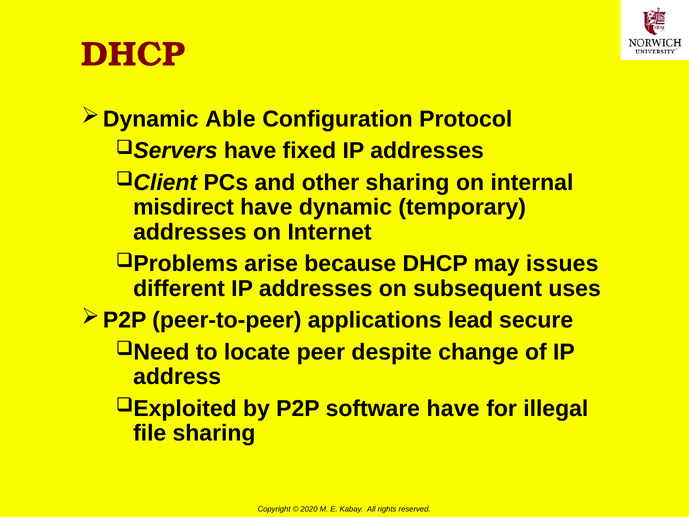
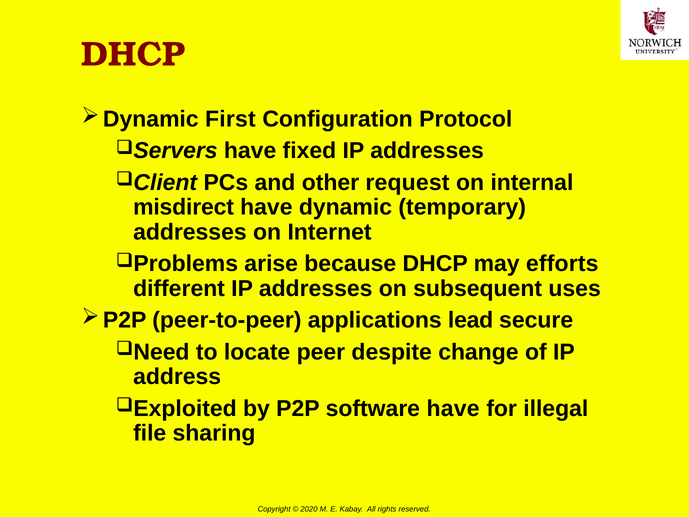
Able: Able -> First (230, 119)
other sharing: sharing -> request (407, 182)
issues: issues -> efforts (562, 264)
